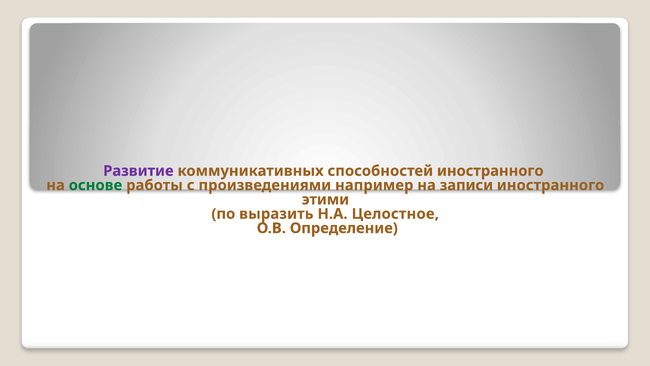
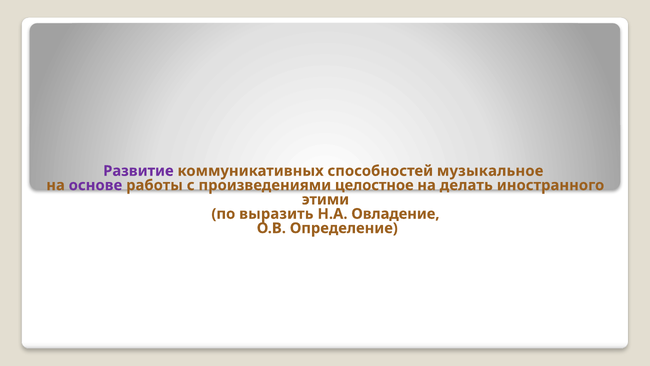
способностей иностранного: иностранного -> музыкальное (490, 171)
основе colour: green -> purple (95, 185)
например: например -> целостное (374, 185)
записи: записи -> делать (466, 185)
Целостное: Целостное -> Овладение (395, 214)
